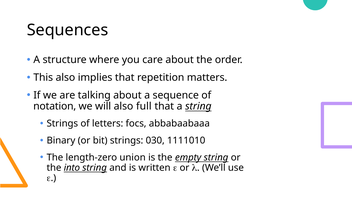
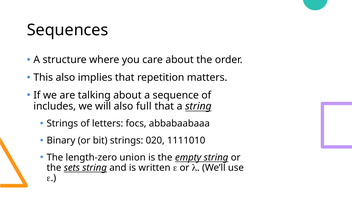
notation: notation -> includes (55, 106)
030: 030 -> 020 (155, 140)
into: into -> sets (72, 168)
